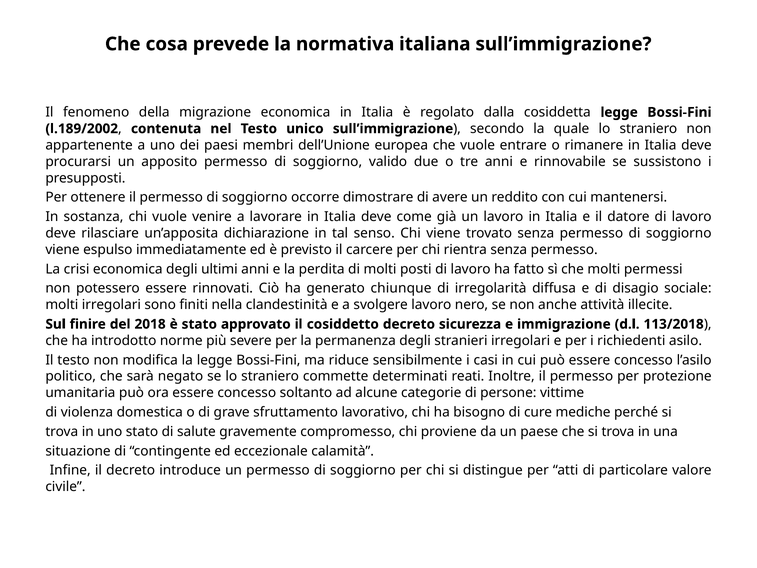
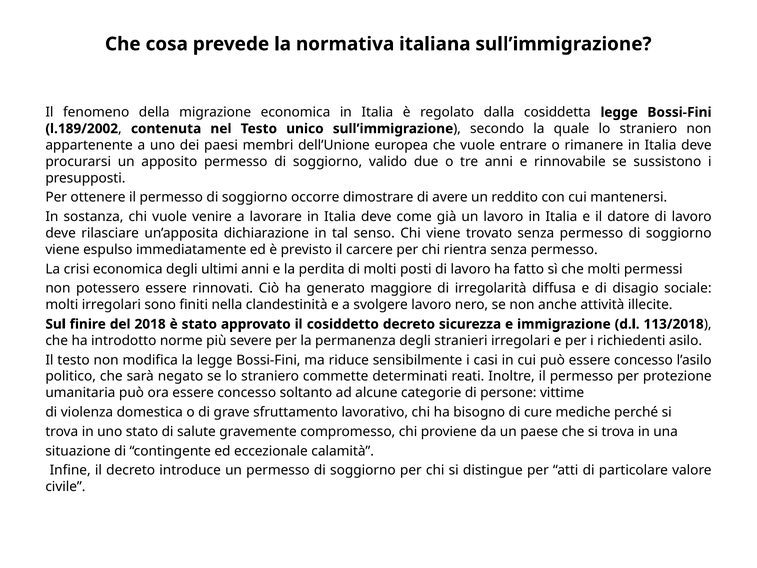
chiunque: chiunque -> maggiore (401, 288)
